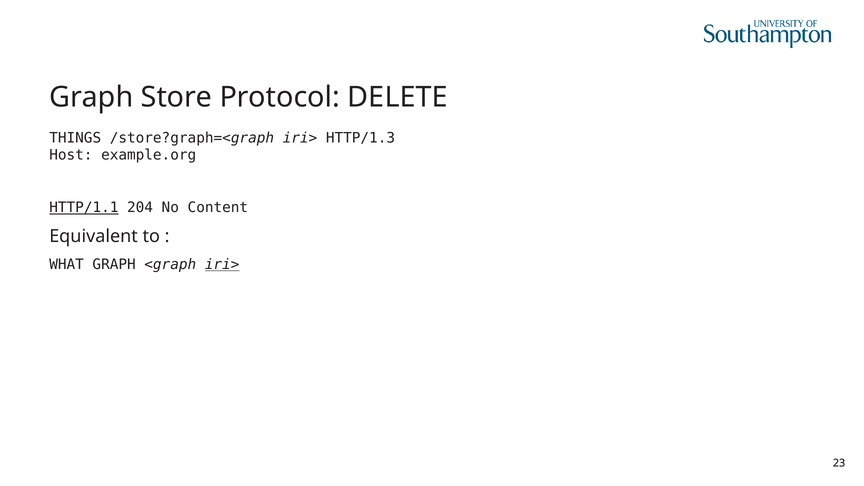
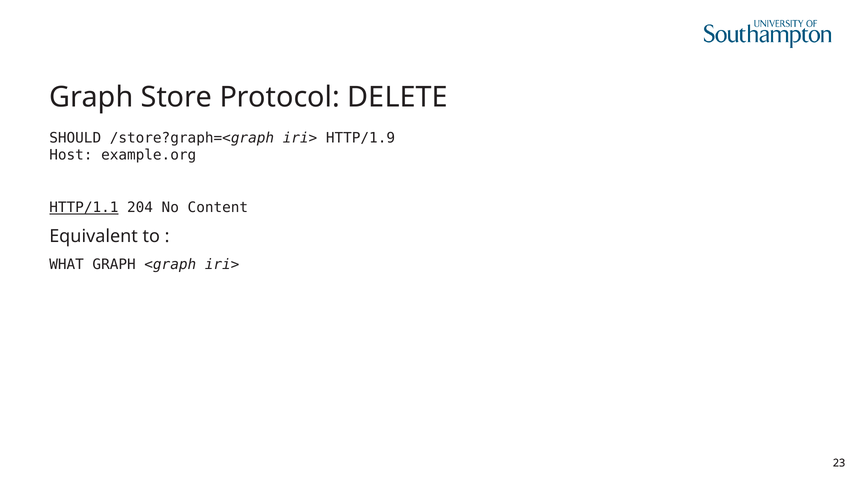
THINGS: THINGS -> SHOULD (75, 138)
HTTP/1.3: HTTP/1.3 -> HTTP/1.9 (360, 138)
iri> underline: present -> none (222, 265)
